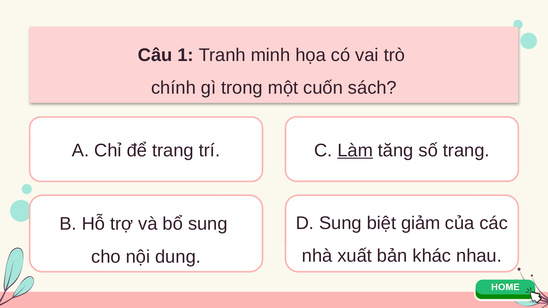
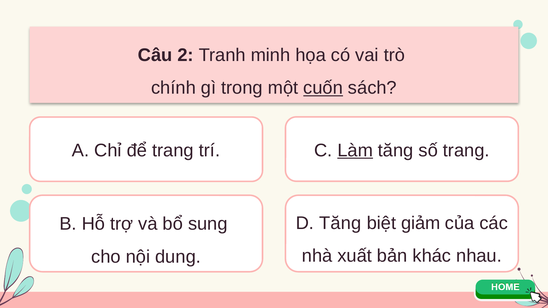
1: 1 -> 2 (186, 55)
cuốn underline: none -> present (323, 88)
D Sung: Sung -> Tăng (340, 223)
